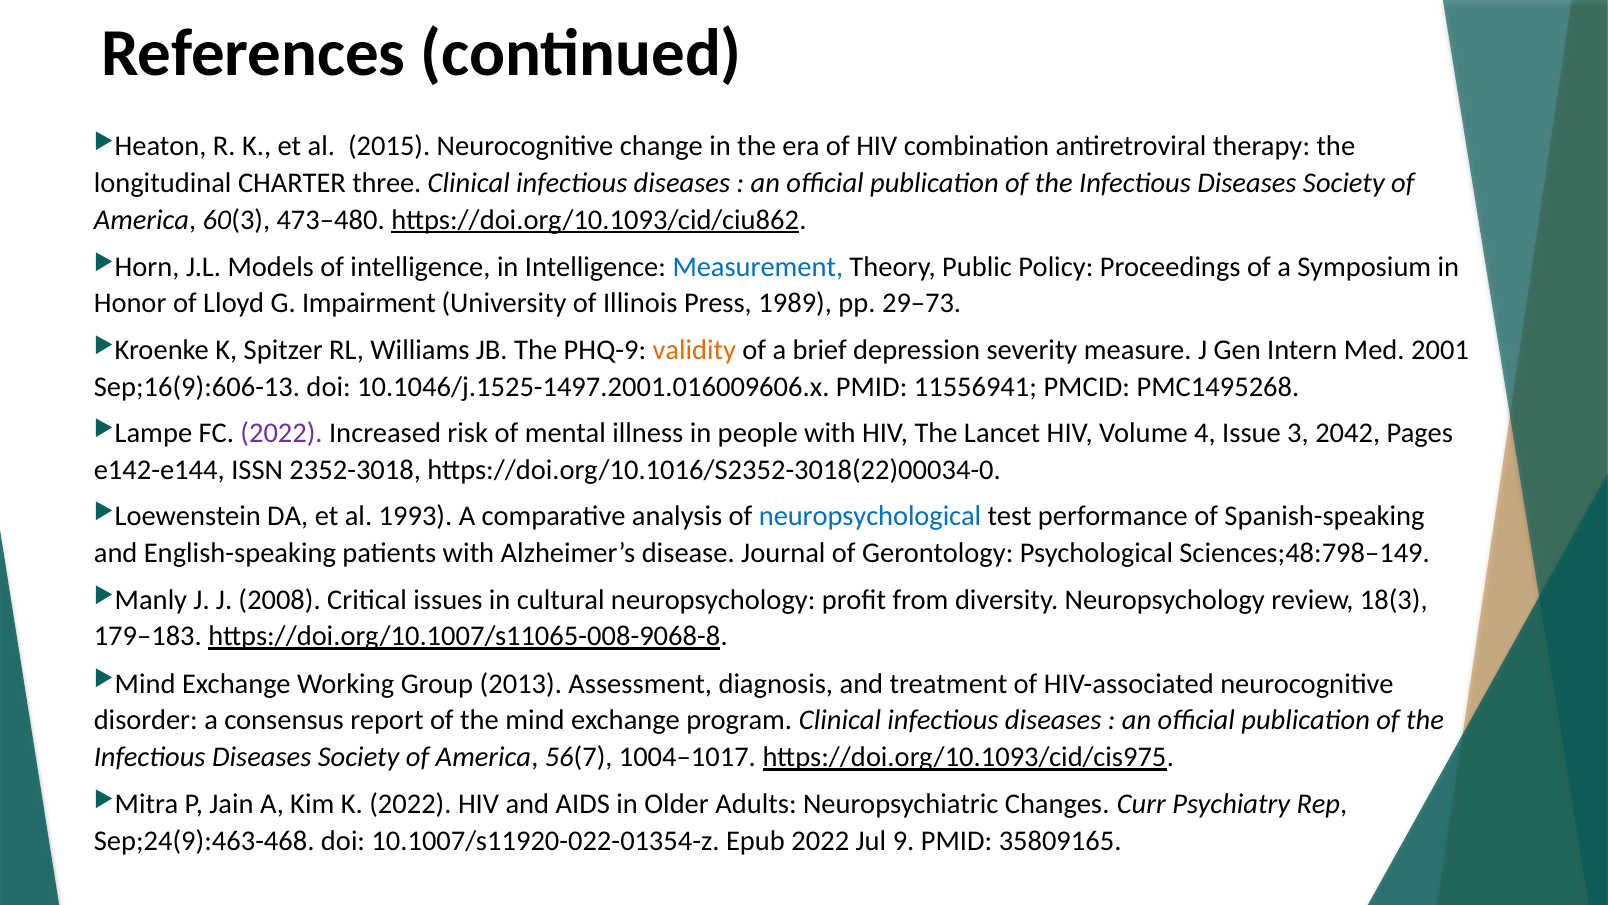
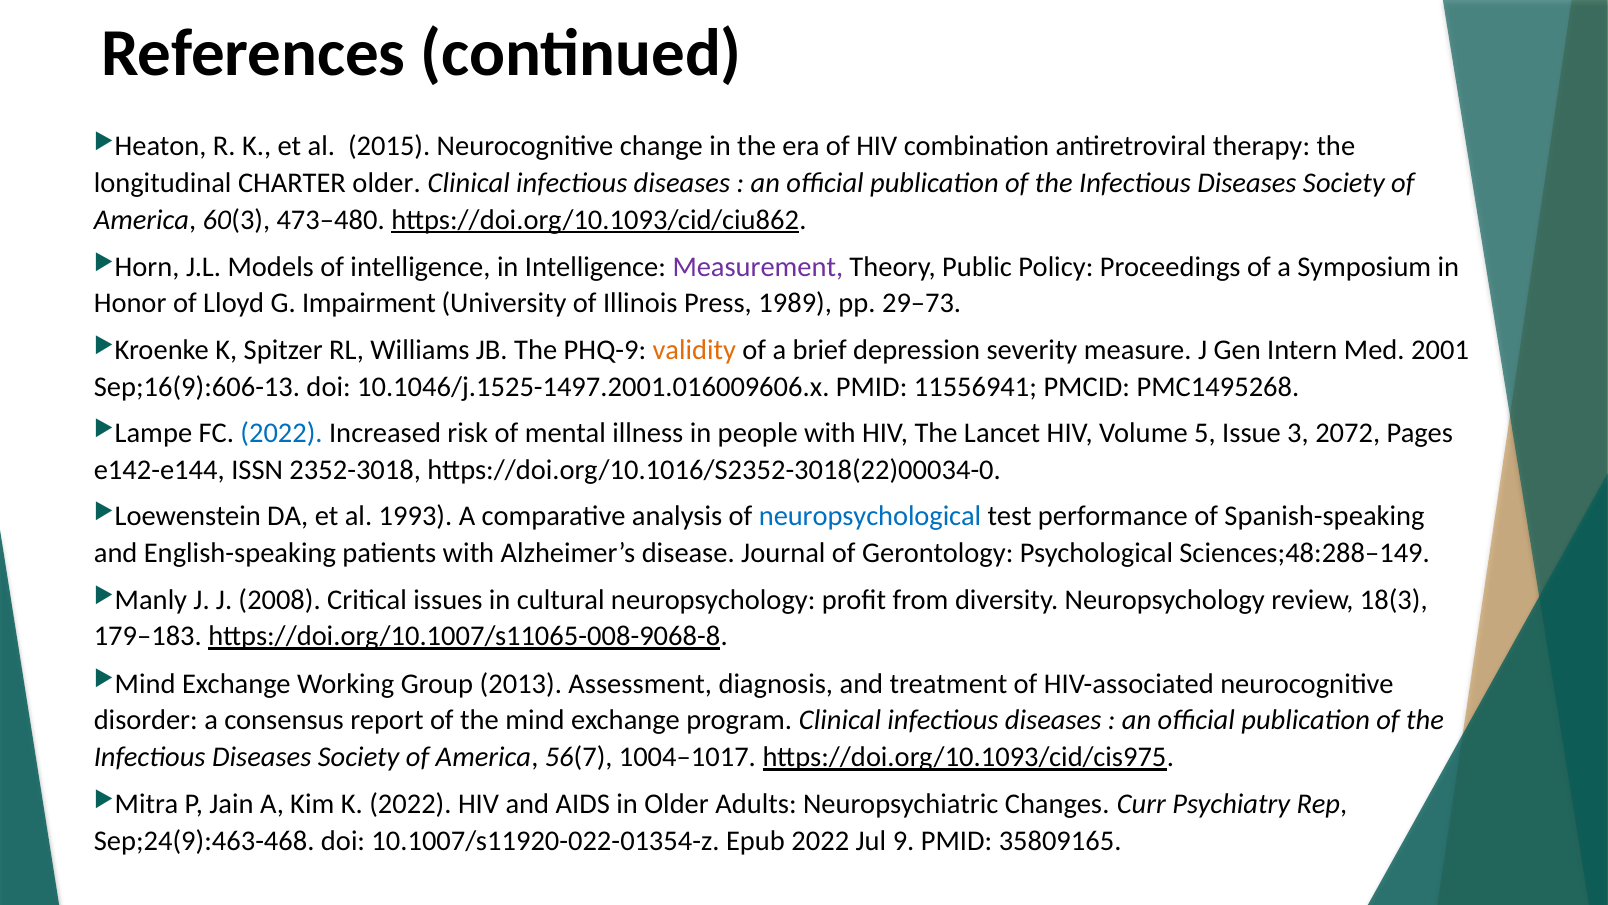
CHARTER three: three -> older (387, 183)
Measurement colour: blue -> purple (758, 267)
2022 colour: purple -> blue (282, 433)
4: 4 -> 5 (1205, 433)
2042: 2042 -> 2072 (1348, 433)
Sciences;48:798–149: Sciences;48:798–149 -> Sciences;48:288–149 (1305, 553)
